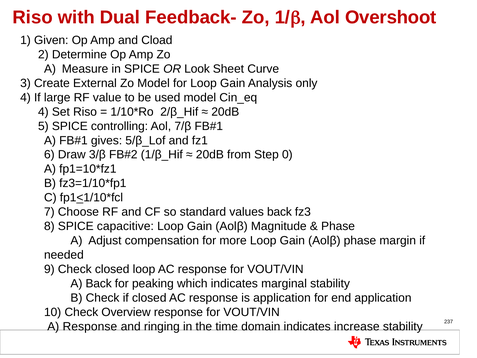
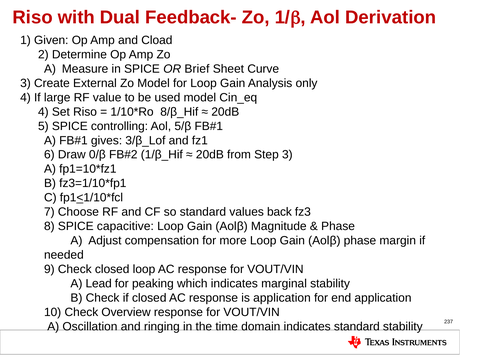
Overshoot: Overshoot -> Derivation (391, 17)
Look: Look -> Brief (197, 69)
2/β_Hif: 2/β_Hif -> 8/β_Hif (179, 112)
7/β: 7/β -> 5/β (183, 126)
5/β_Lof: 5/β_Lof -> 3/β_Lof (145, 140)
3/β: 3/β -> 0/β (97, 155)
Step 0: 0 -> 3 (287, 155)
A Back: Back -> Lead (99, 283)
A Response: Response -> Oscillation (90, 326)
indicates increase: increase -> standard (357, 326)
